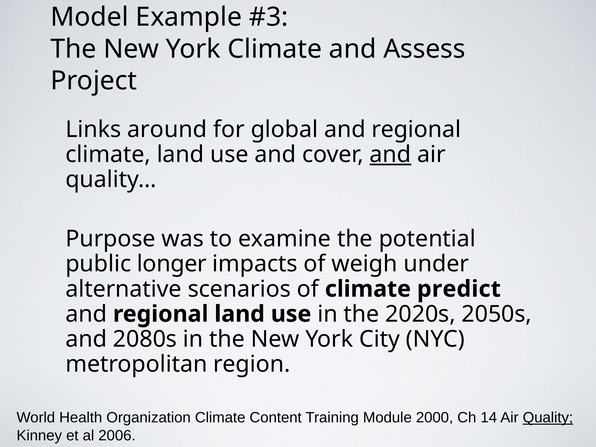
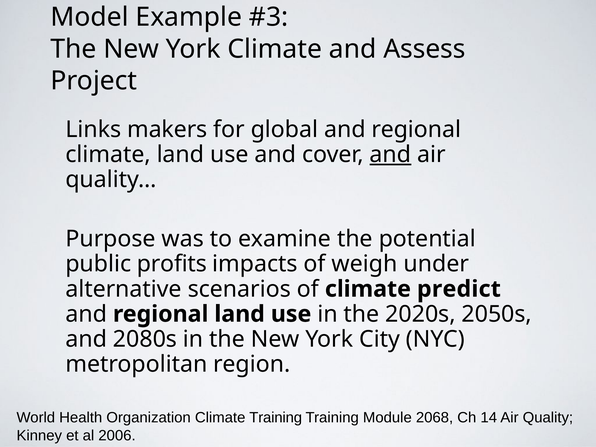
around: around -> makers (167, 130)
longer: longer -> profits (172, 264)
Climate Content: Content -> Training (276, 418)
2000: 2000 -> 2068 (435, 418)
Quality underline: present -> none (548, 418)
